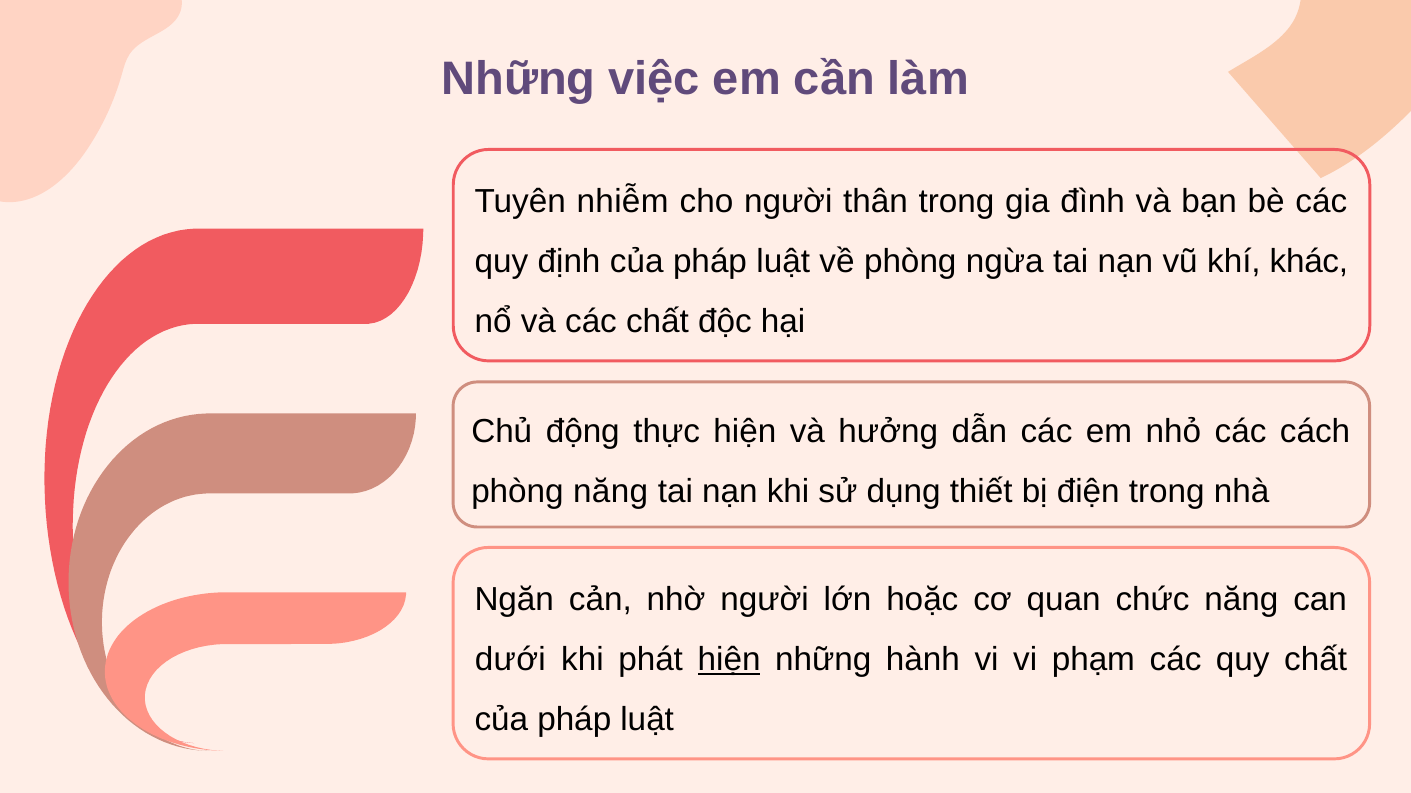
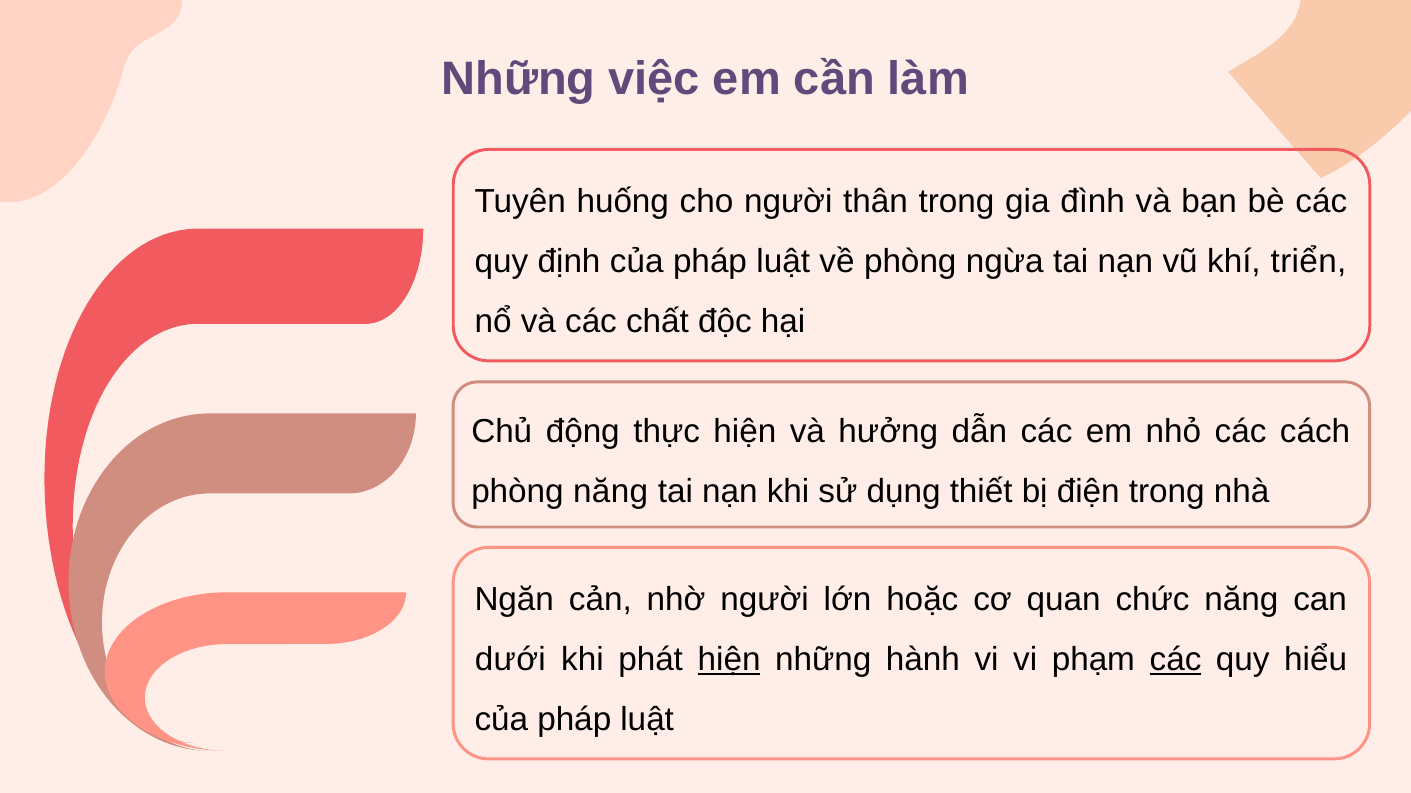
nhiễm: nhiễm -> huống (623, 202)
khác: khác -> triển (1309, 262)
các underline: none -> present (1176, 660)
quy chất: chất -> hiểu (1316, 660)
